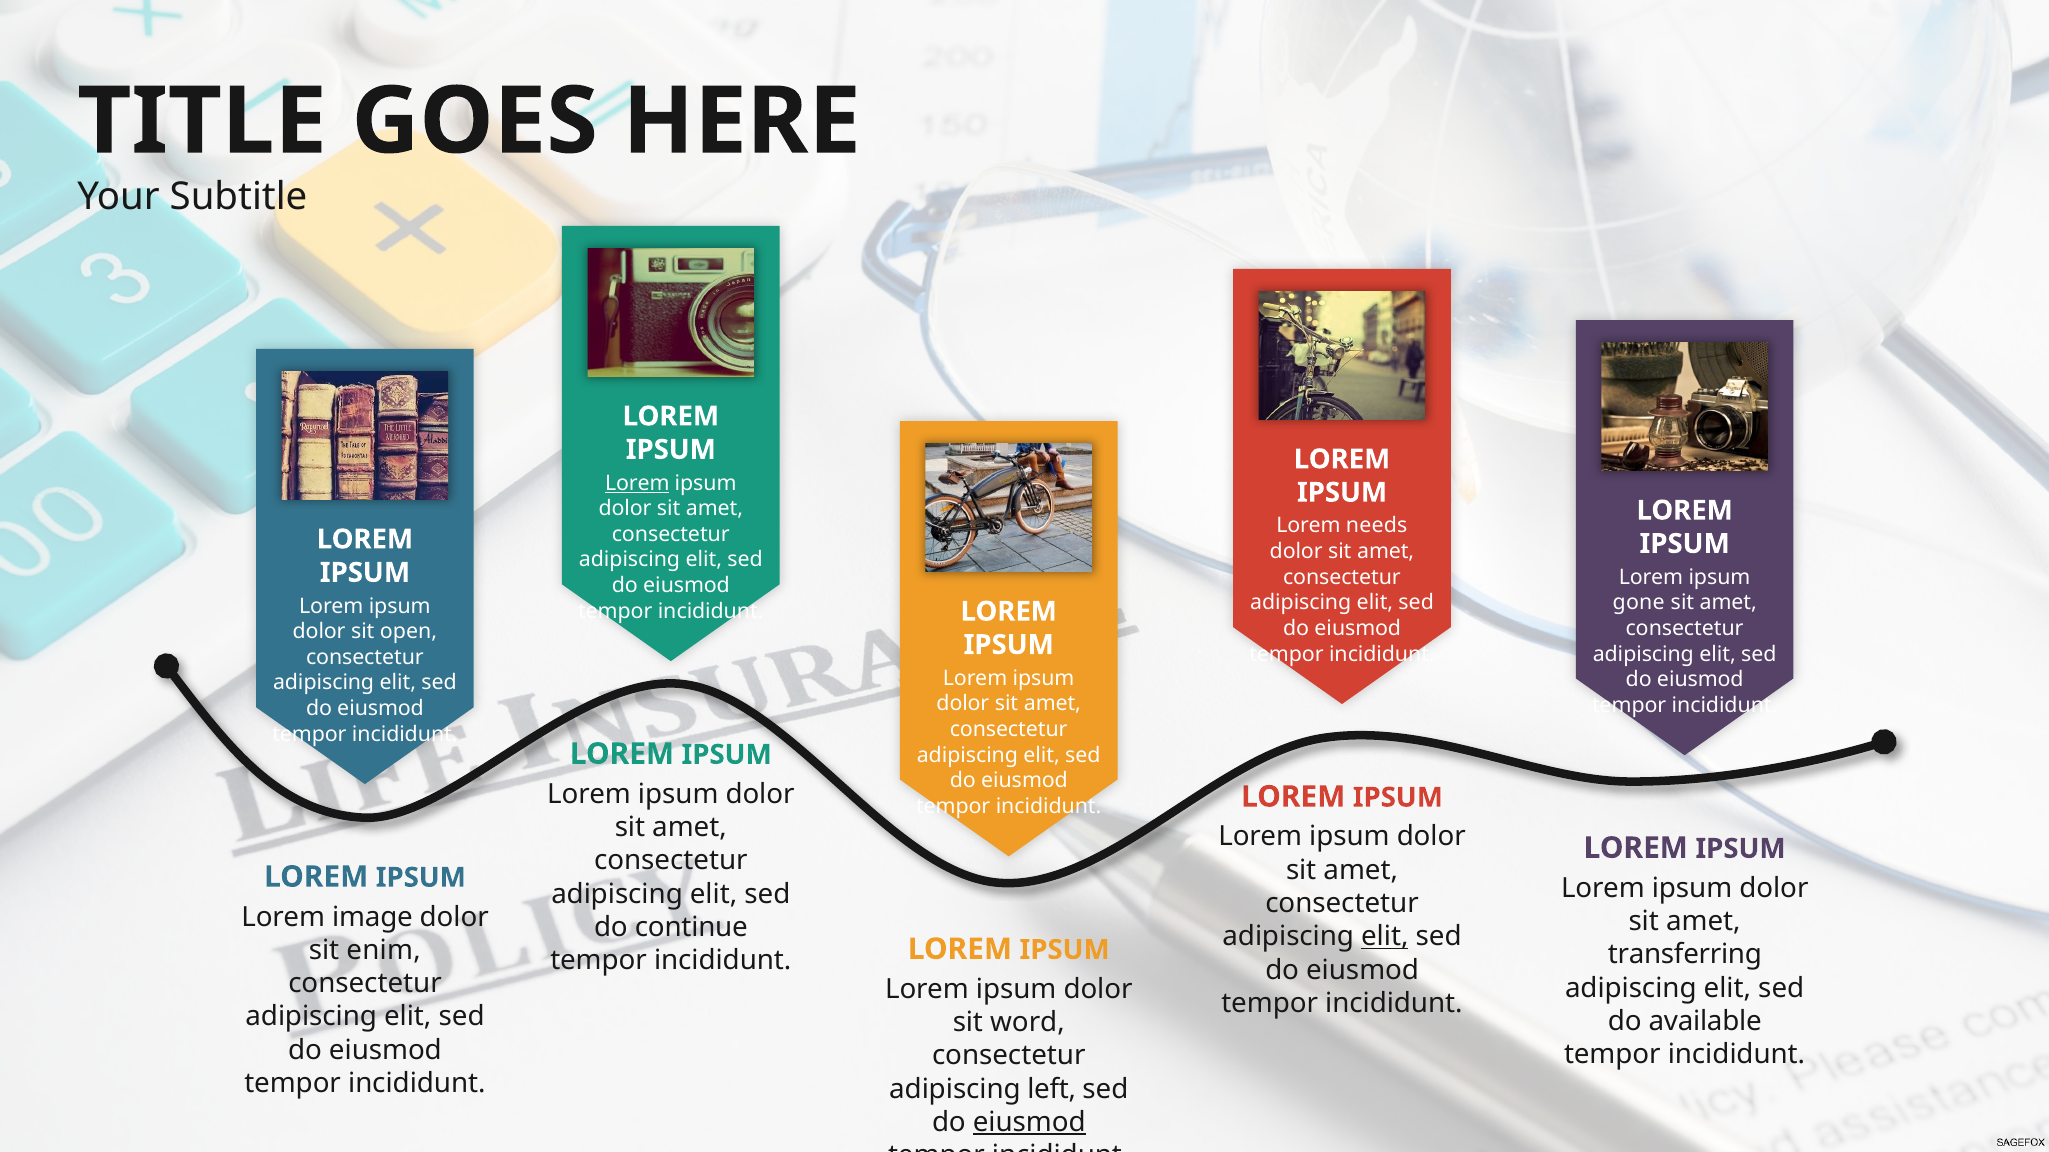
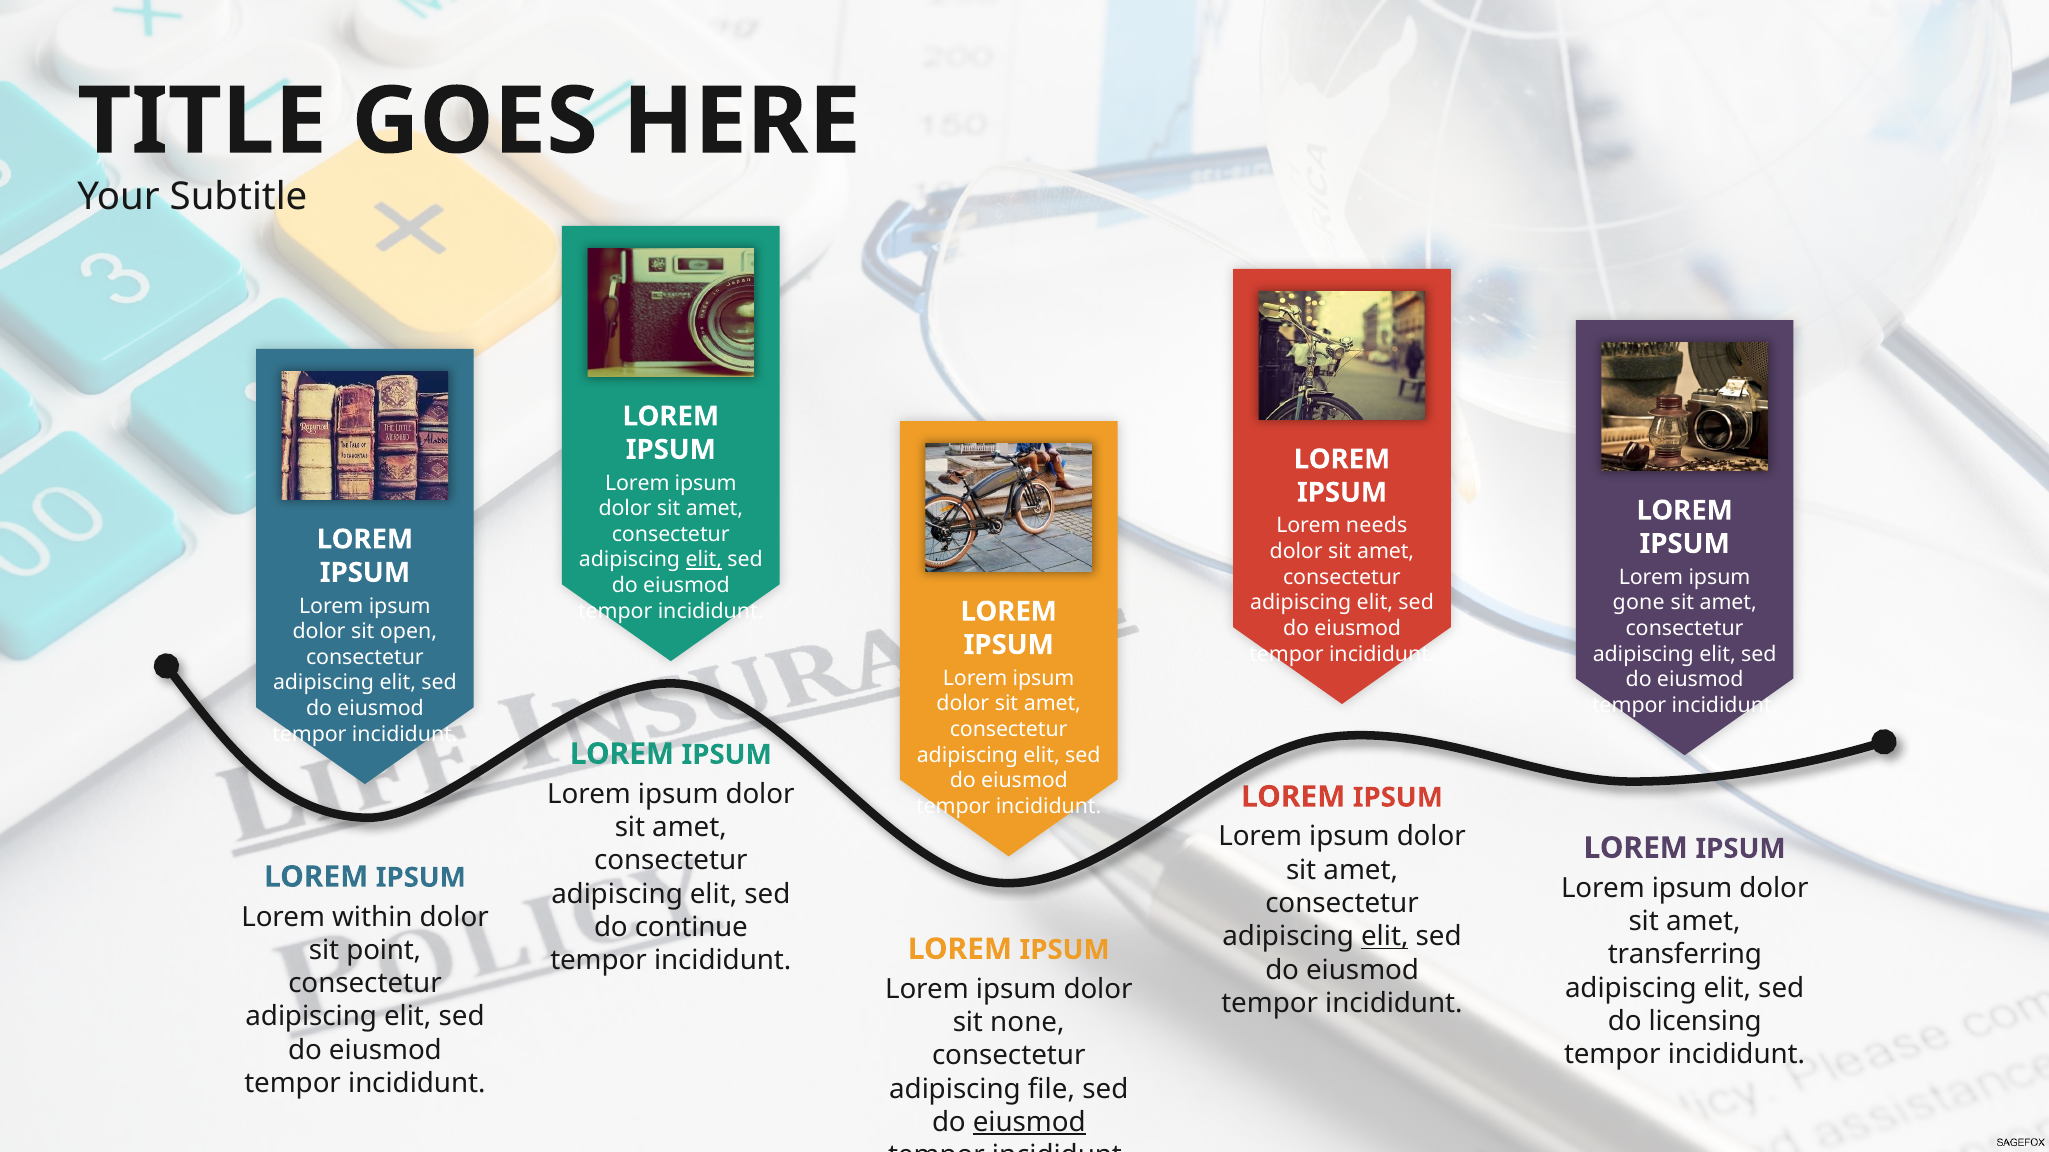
Lorem underline: present -> none (637, 483)
elit underline: none -> present (704, 560)
image: image -> within (372, 917)
enim: enim -> point (384, 951)
available: available -> licensing (1705, 1022)
word: word -> none (1027, 1023)
left: left -> file (1051, 1090)
